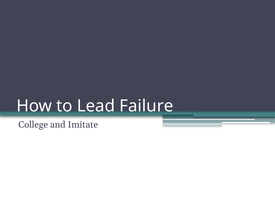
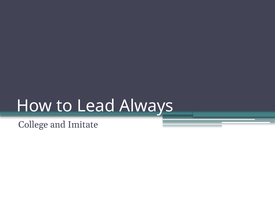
Failure: Failure -> Always (146, 106)
